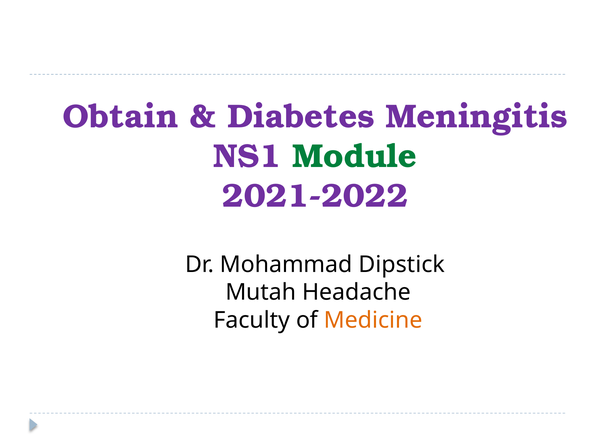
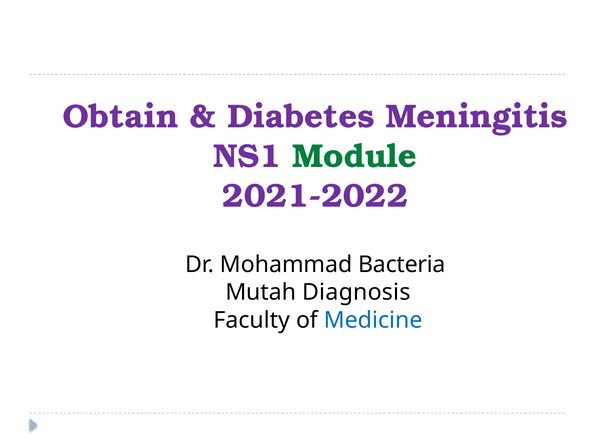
Dipstick: Dipstick -> Bacteria (402, 265)
Headache: Headache -> Diagnosis (356, 292)
Medicine colour: orange -> blue (373, 320)
